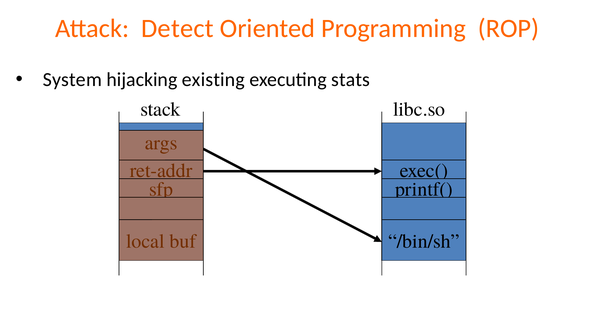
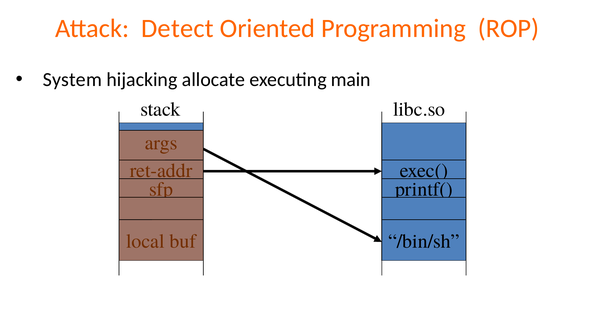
existing: existing -> allocate (213, 79)
stats: stats -> main (351, 79)
